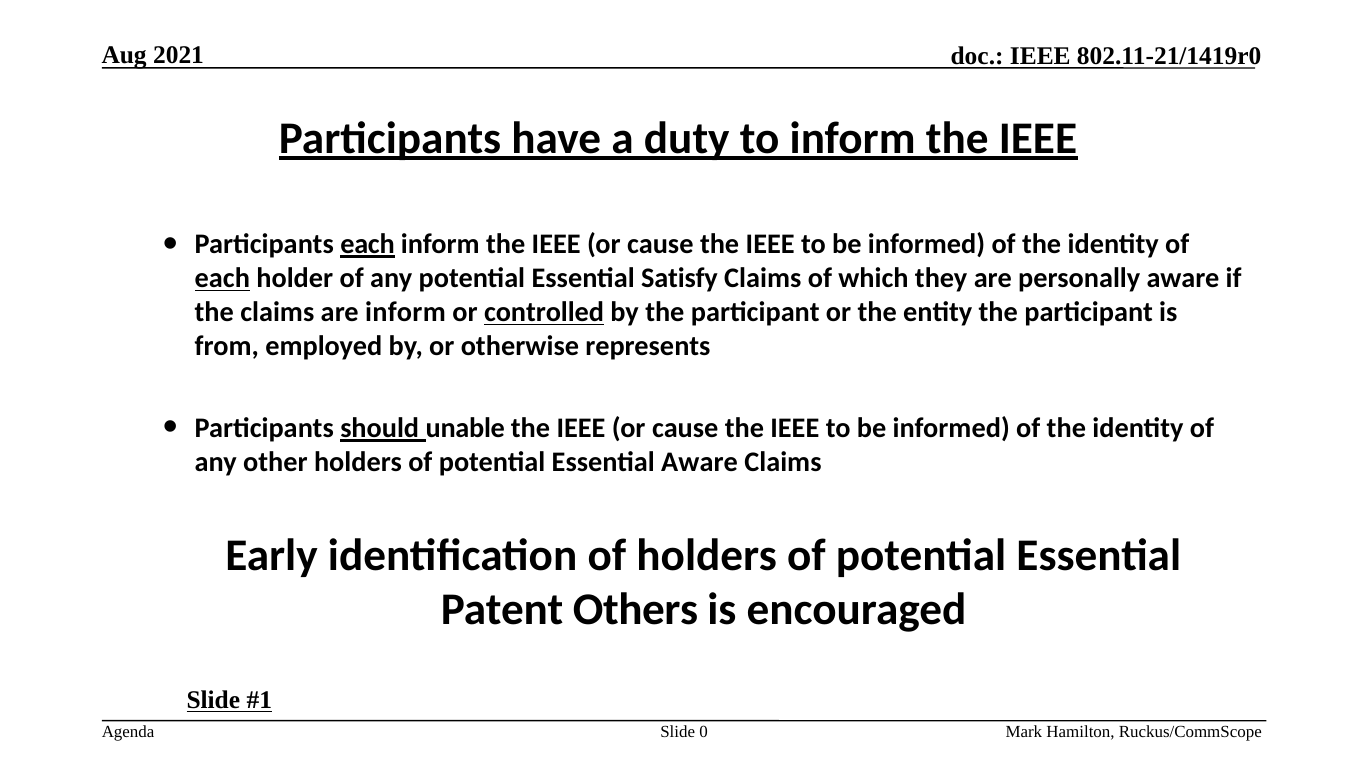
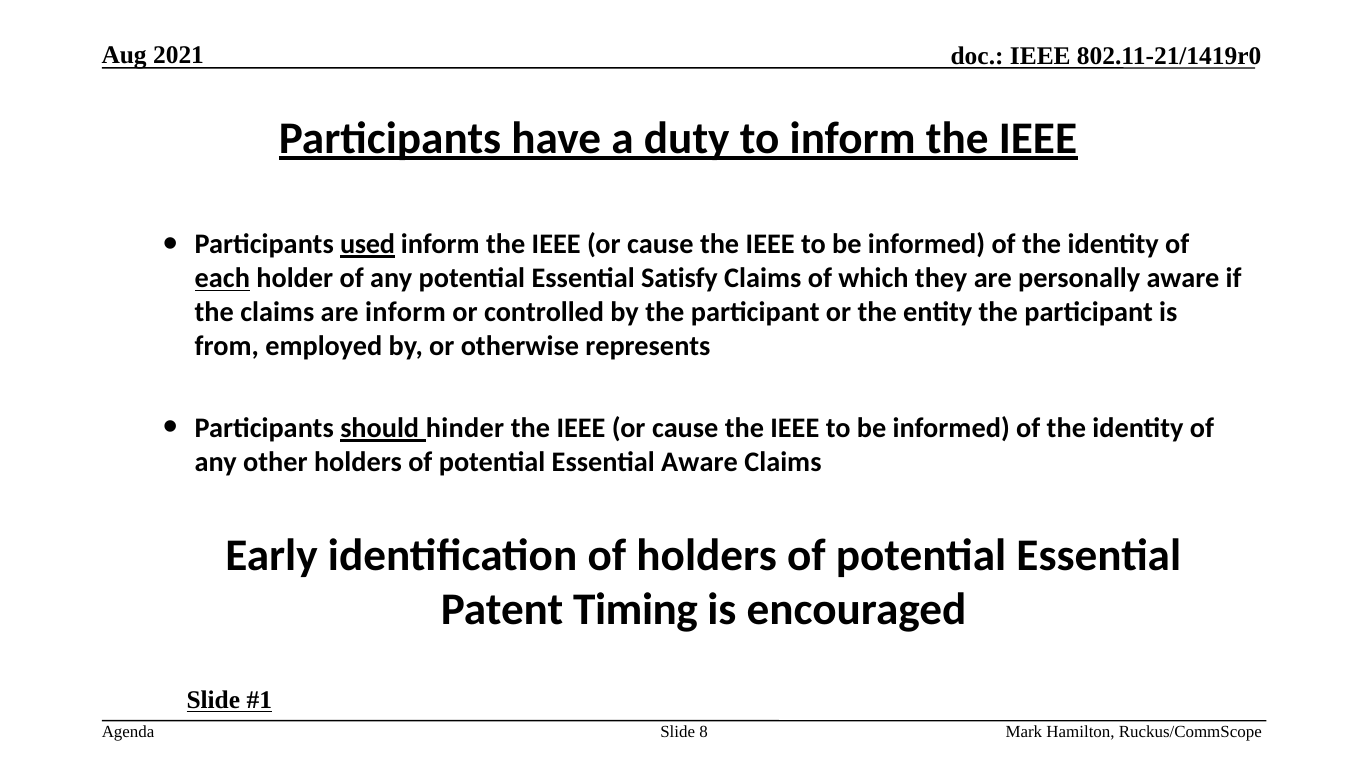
Participants each: each -> used (368, 245)
controlled underline: present -> none (544, 312)
unable: unable -> hinder (465, 428)
Others: Others -> Timing (635, 610)
0: 0 -> 8 (704, 732)
